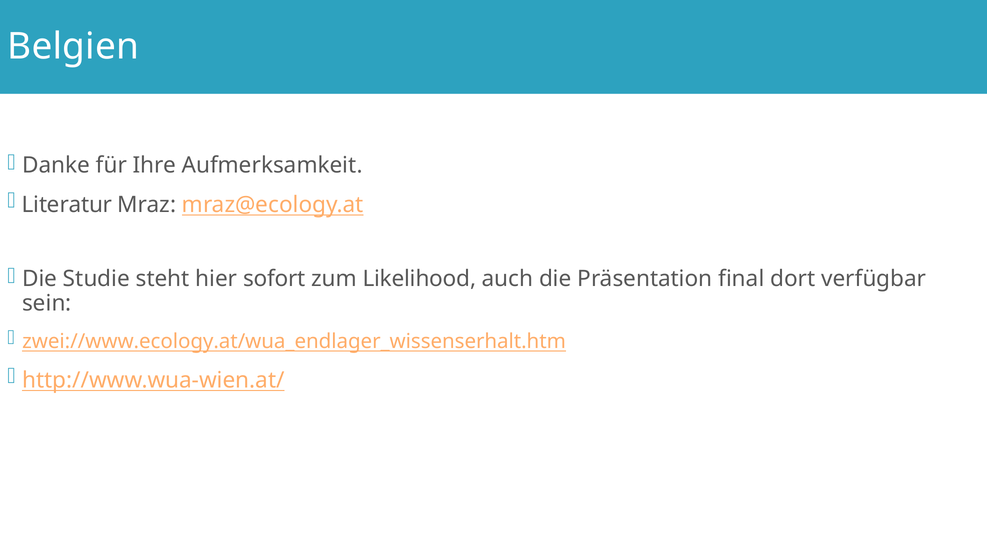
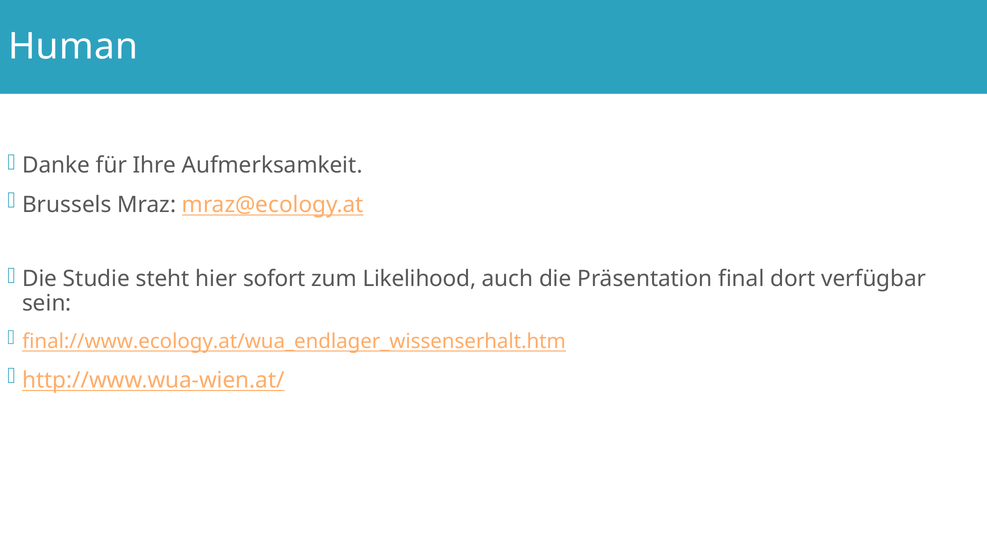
Belgien: Belgien -> Human (73, 47)
Literatur: Literatur -> Brussels (67, 205)
zwei://www.ecology.at/wua_endlager_wissenserhalt.htm: zwei://www.ecology.at/wua_endlager_wissenserhalt.htm -> final://www.ecology.at/wua_endlager_wissenserhalt.htm (294, 342)
